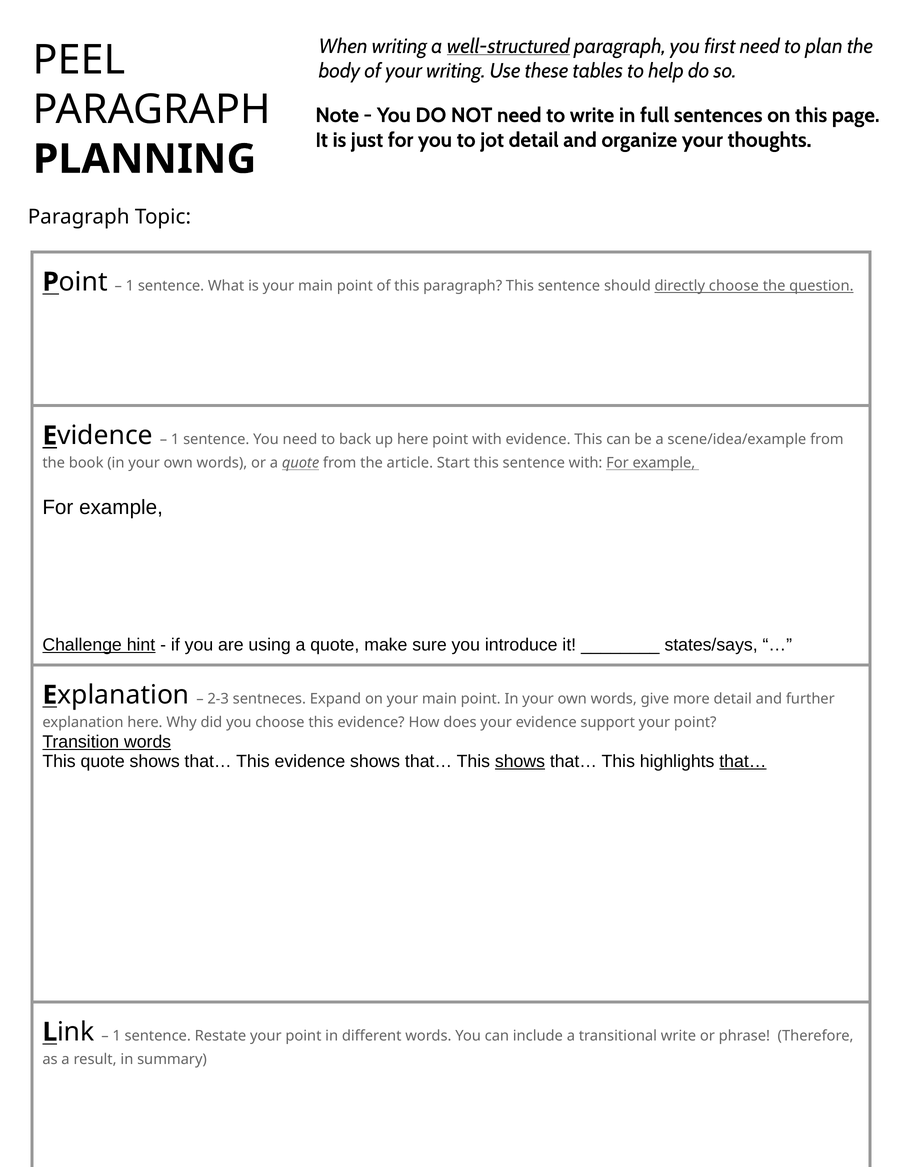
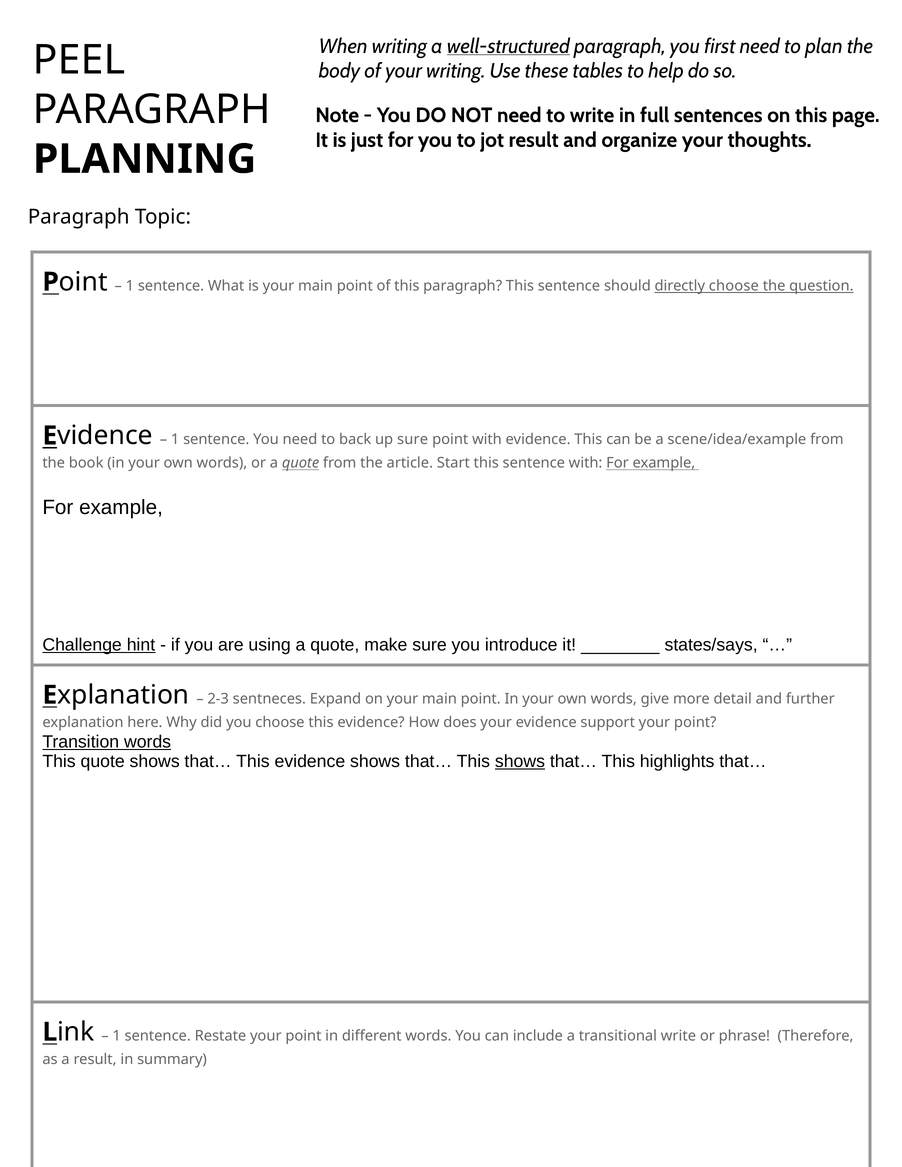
jot detail: detail -> result (534, 140)
up here: here -> sure (413, 440)
that… underline: present -> none (743, 762)
